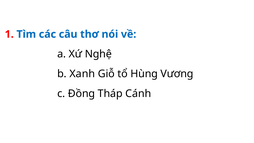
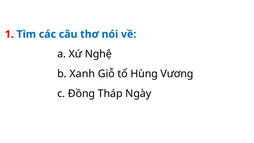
Cánh: Cánh -> Ngày (138, 93)
